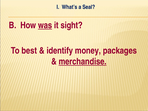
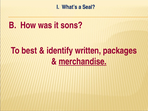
was underline: present -> none (45, 25)
sight: sight -> sons (72, 25)
money: money -> written (88, 51)
